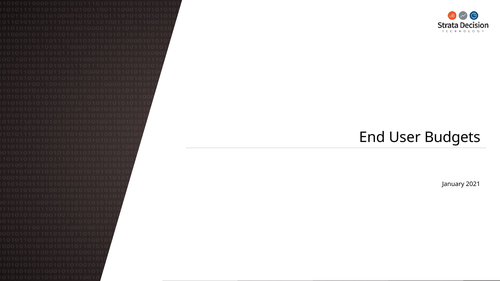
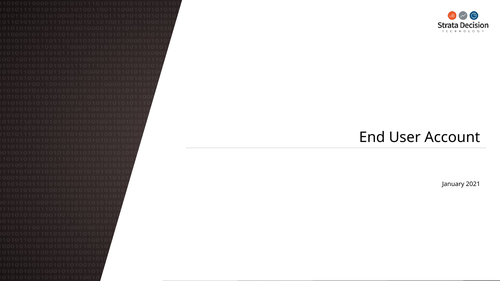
Budgets: Budgets -> Account (452, 137)
